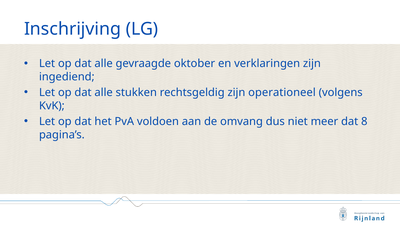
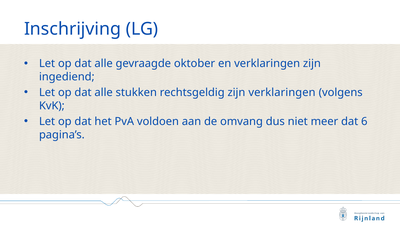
zijn operationeel: operationeel -> verklaringen (282, 93)
8: 8 -> 6 (364, 121)
